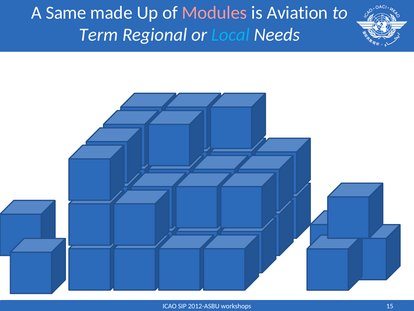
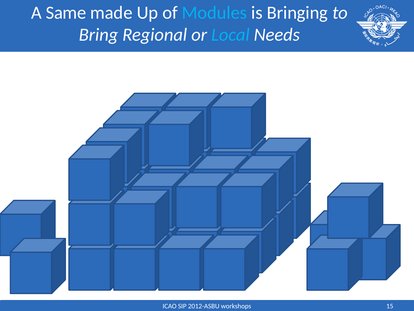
Modules colour: pink -> light blue (215, 13)
Aviation: Aviation -> Bringing (297, 13)
Term: Term -> Bring (98, 35)
